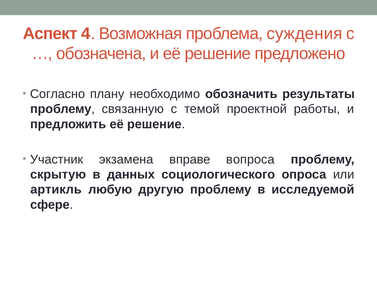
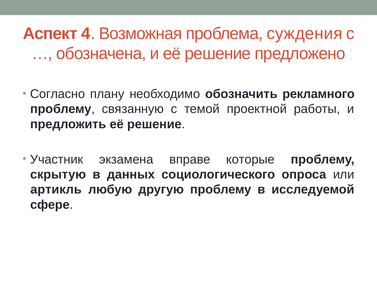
результаты: результаты -> рекламного (319, 94)
вопроса: вопроса -> которые (250, 159)
